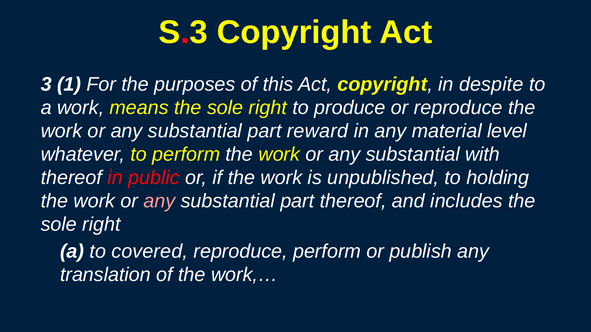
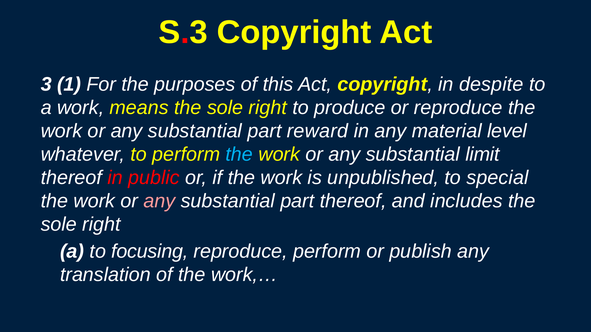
the colour: white -> light blue (239, 154)
with: with -> limit (482, 154)
holding: holding -> special (498, 178)
covered: covered -> focusing (150, 252)
